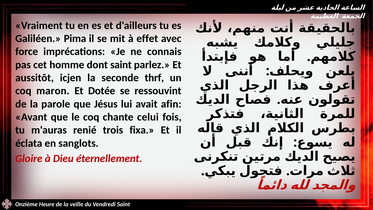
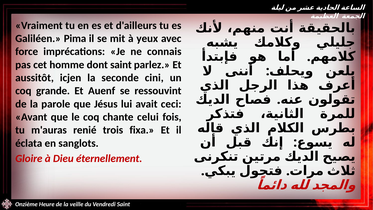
effet: effet -> yeux (147, 39)
thrf: thrf -> cini (154, 78)
maron: maron -> grande (53, 91)
Dotée: Dotée -> Auenf (102, 91)
afin: afin -> ceci (171, 104)
